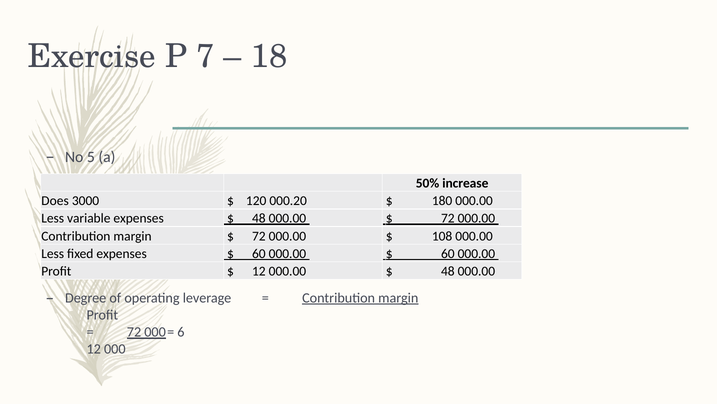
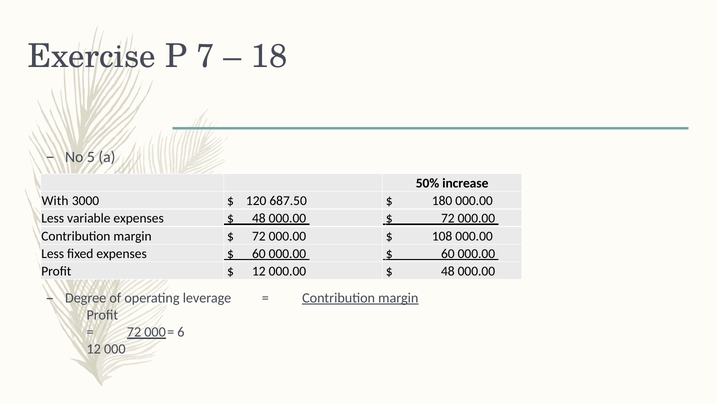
Does: Does -> With (55, 201)
000.20: 000.20 -> 687.50 (288, 201)
